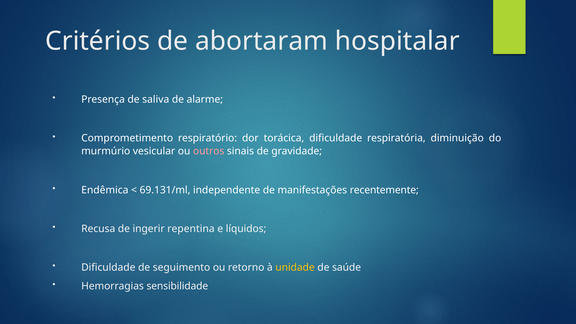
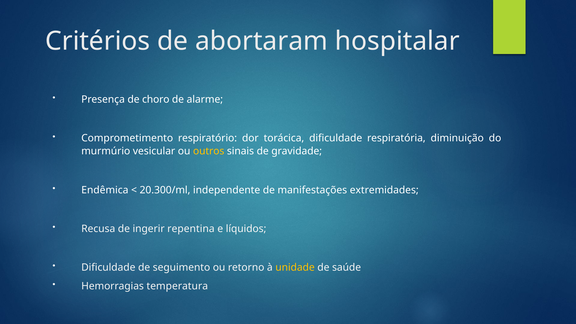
saliva: saliva -> choro (156, 99)
outros colour: pink -> yellow (209, 151)
69.131/ml: 69.131/ml -> 20.300/ml (165, 190)
recentemente: recentemente -> extremidades (384, 190)
sensibilidade: sensibilidade -> temperatura (177, 286)
